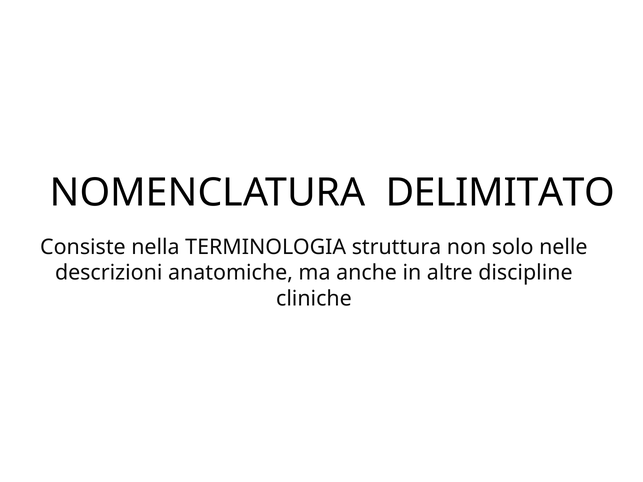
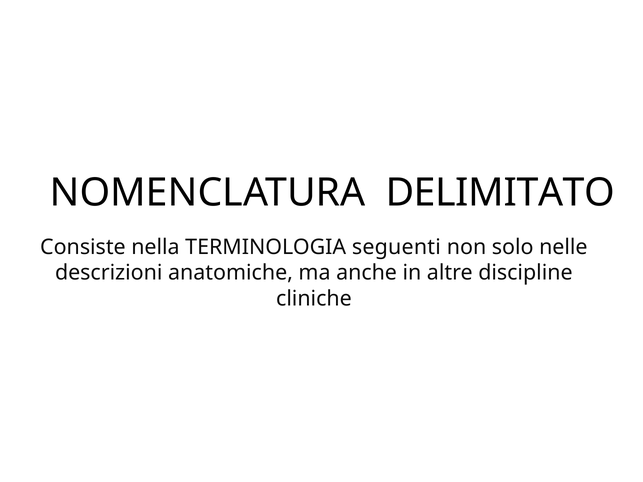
struttura: struttura -> seguenti (396, 247)
